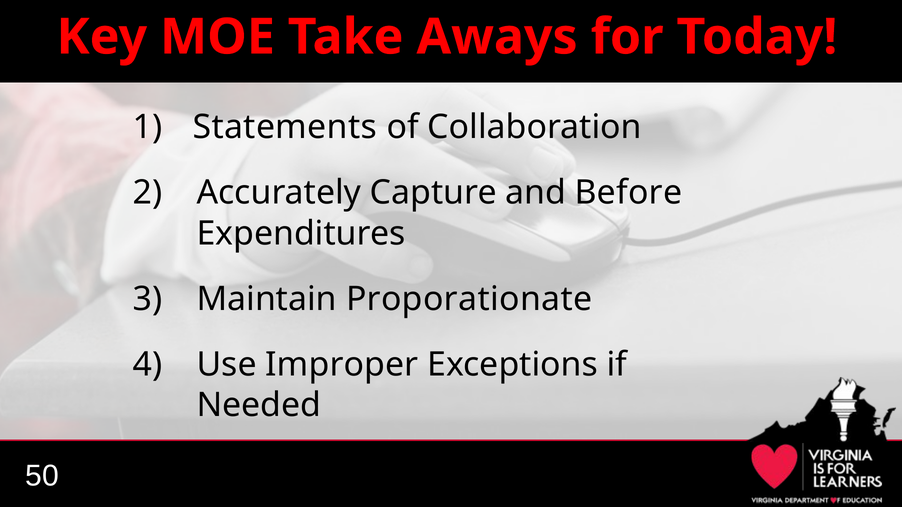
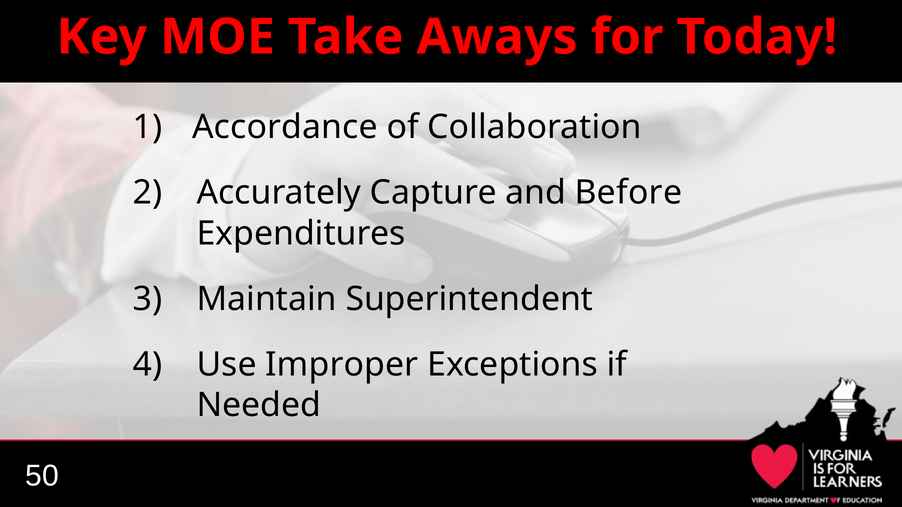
Statements: Statements -> Accordance (285, 127)
Proporationate: Proporationate -> Superintendent (469, 299)
